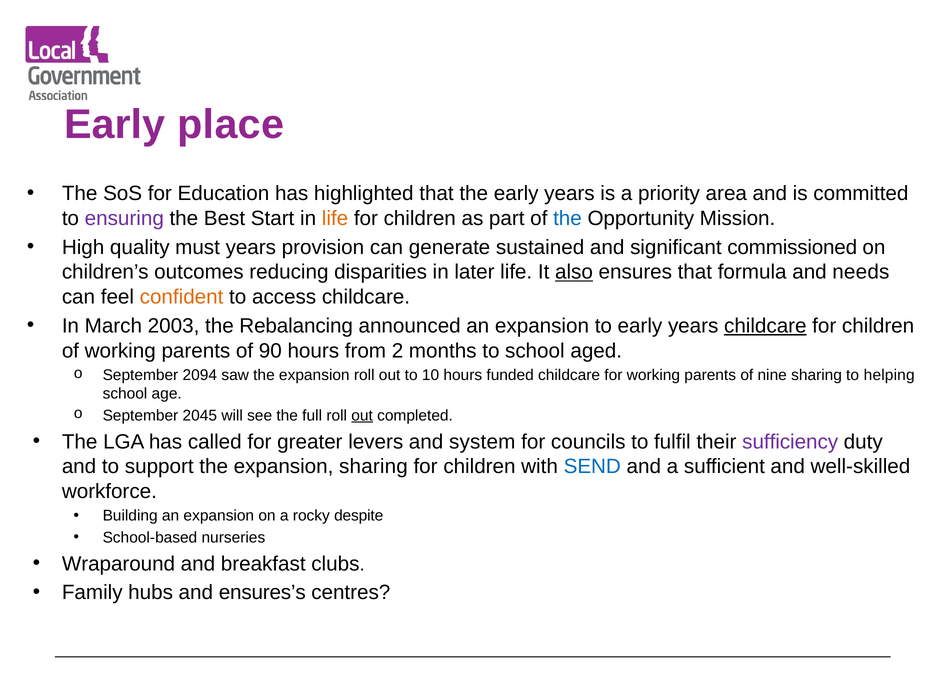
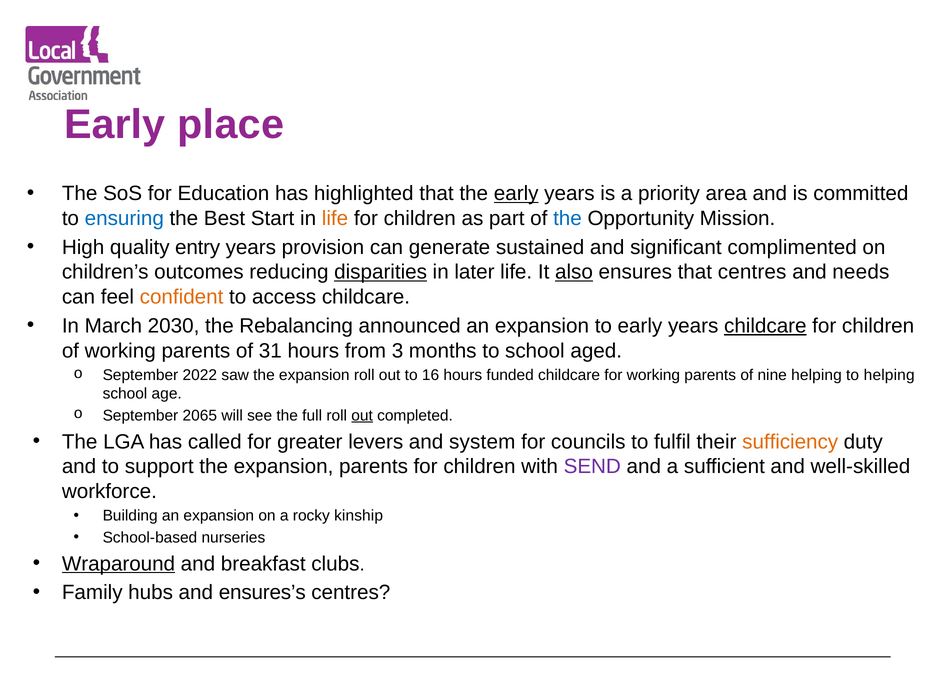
early underline: none -> present (516, 194)
ensuring colour: purple -> blue (124, 218)
must: must -> entry (198, 247)
commissioned: commissioned -> complimented (792, 247)
disparities underline: none -> present (381, 272)
that formula: formula -> centres (752, 272)
2003: 2003 -> 2030 (174, 326)
90: 90 -> 31 (270, 351)
2: 2 -> 3 (398, 351)
2094: 2094 -> 2022 (200, 375)
10: 10 -> 16 (431, 375)
nine sharing: sharing -> helping (817, 375)
2045: 2045 -> 2065 (200, 416)
sufficiency colour: purple -> orange (790, 442)
expansion sharing: sharing -> parents (374, 467)
SEND colour: blue -> purple (592, 467)
despite: despite -> kinship (359, 516)
Wraparound underline: none -> present (118, 564)
